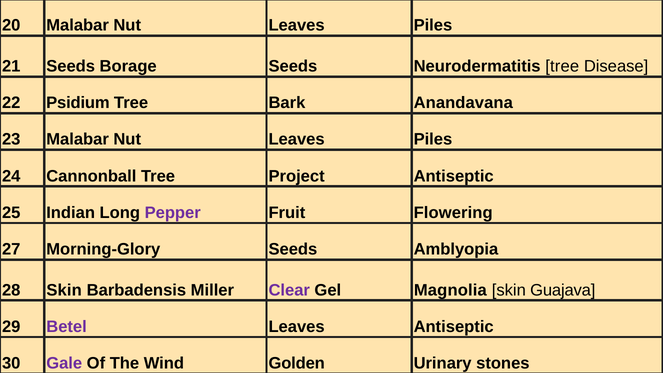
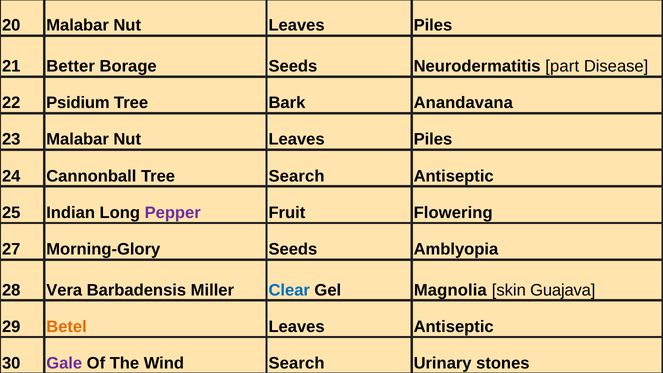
21 Seeds: Seeds -> Better (71, 66)
Neurodermatitis tree: tree -> part (562, 66)
Tree Project: Project -> Search (297, 176)
28 Skin: Skin -> Vera (64, 290)
Clear colour: purple -> blue (289, 290)
Betel colour: purple -> orange (67, 327)
Wind Golden: Golden -> Search (297, 363)
